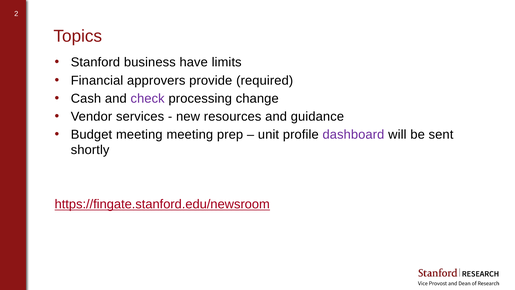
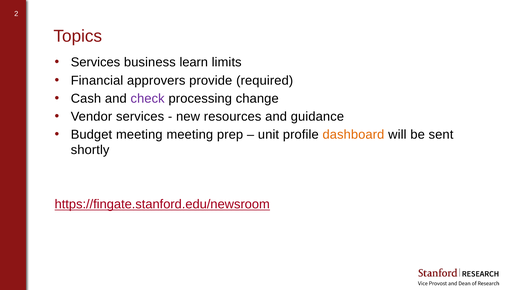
Stanford: Stanford -> Services (95, 62)
have: have -> learn (194, 62)
dashboard colour: purple -> orange (353, 134)
